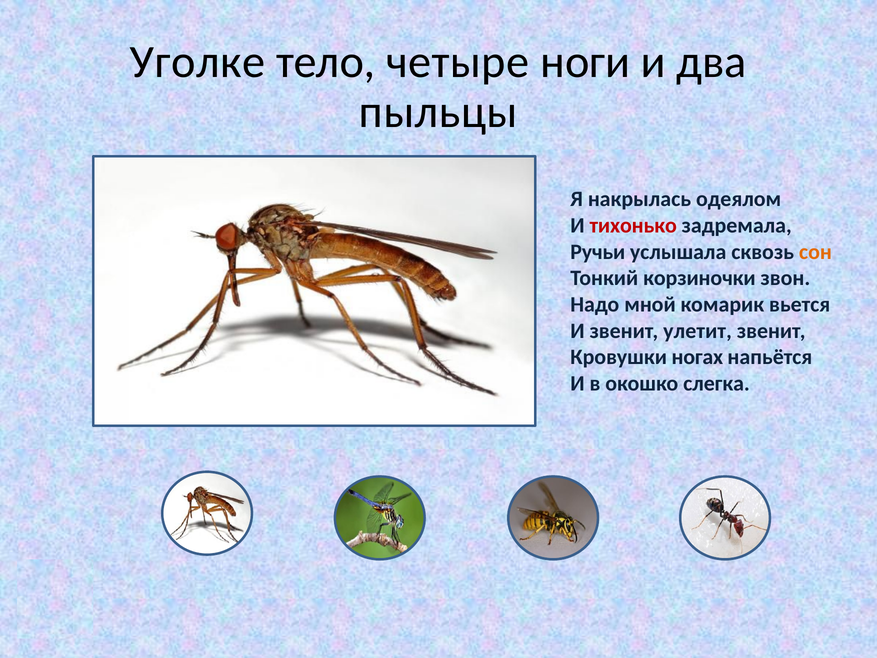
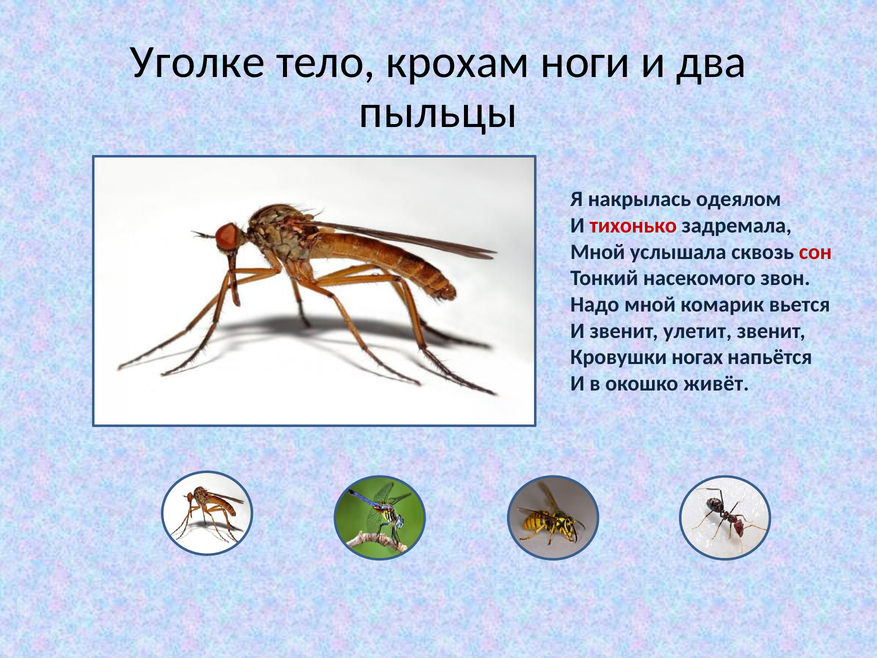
четыре: четыре -> крохам (458, 62)
Ручьи: Ручьи -> Мной (598, 252)
сон colour: orange -> red (815, 252)
корзиночки: корзиночки -> насекомого (699, 278)
слегка: слегка -> живёт (716, 383)
